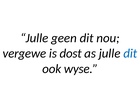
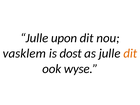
geen: geen -> upon (64, 38)
vergewe: vergewe -> vasklem (24, 53)
dit colour: blue -> orange (130, 53)
